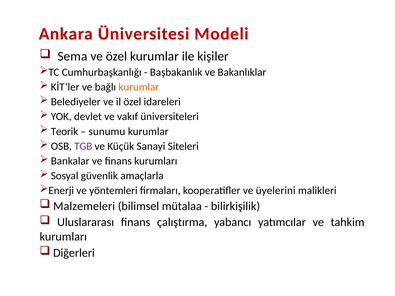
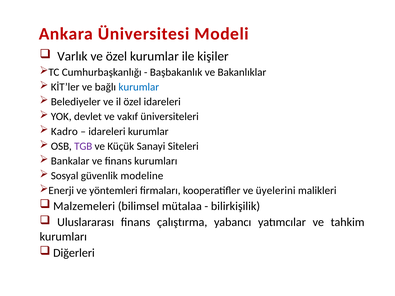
Sema: Sema -> Varlık (73, 56)
kurumlar colour: orange -> blue (139, 87)
Teorik: Teorik -> Kadro (64, 132)
sunumu: sunumu -> idareleri (107, 132)
amaçlarla: amaçlarla -> modeline (142, 176)
